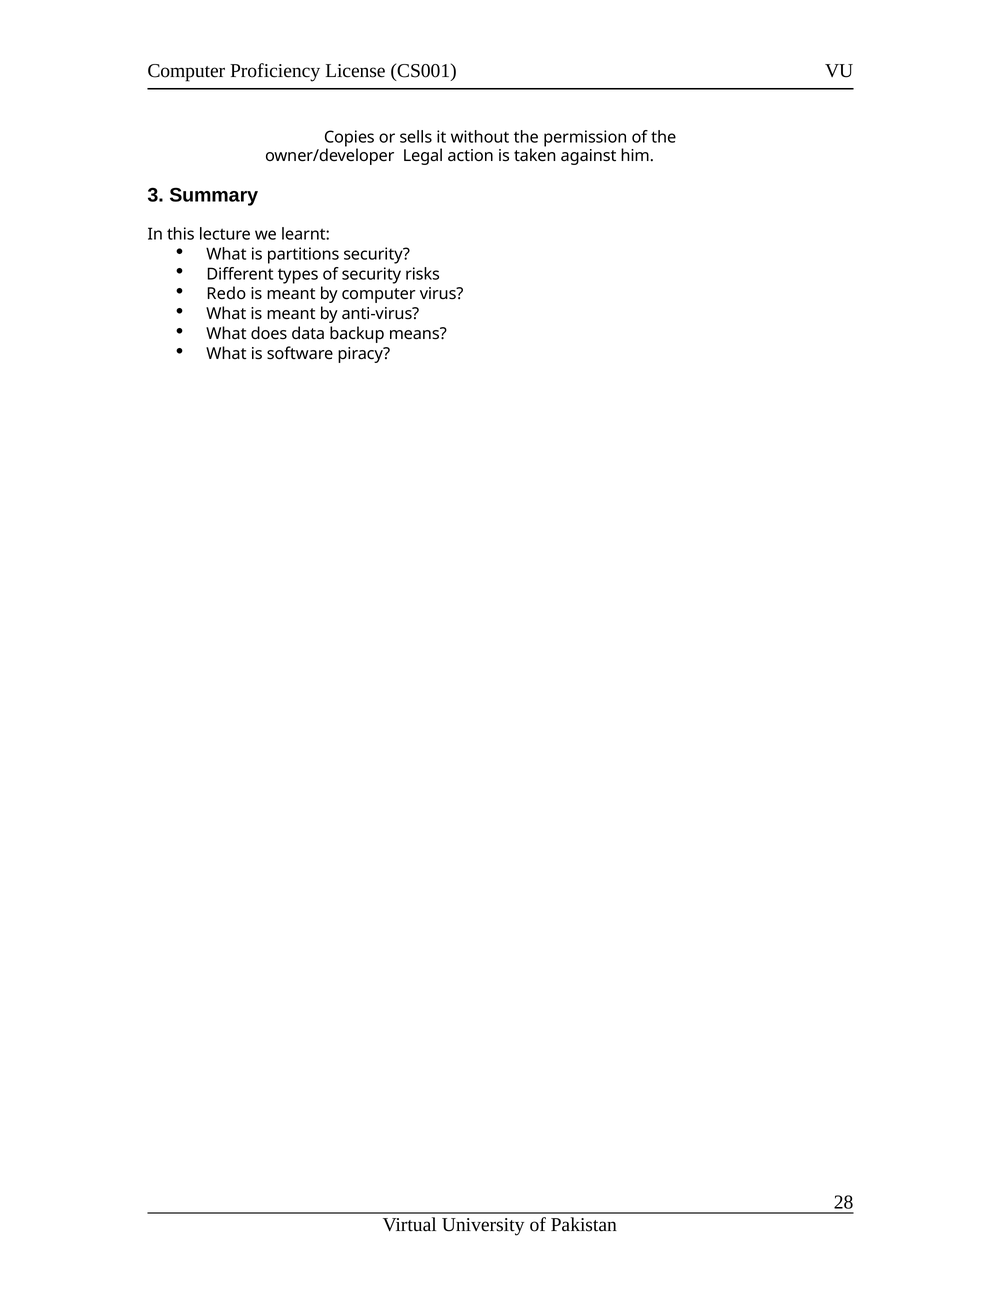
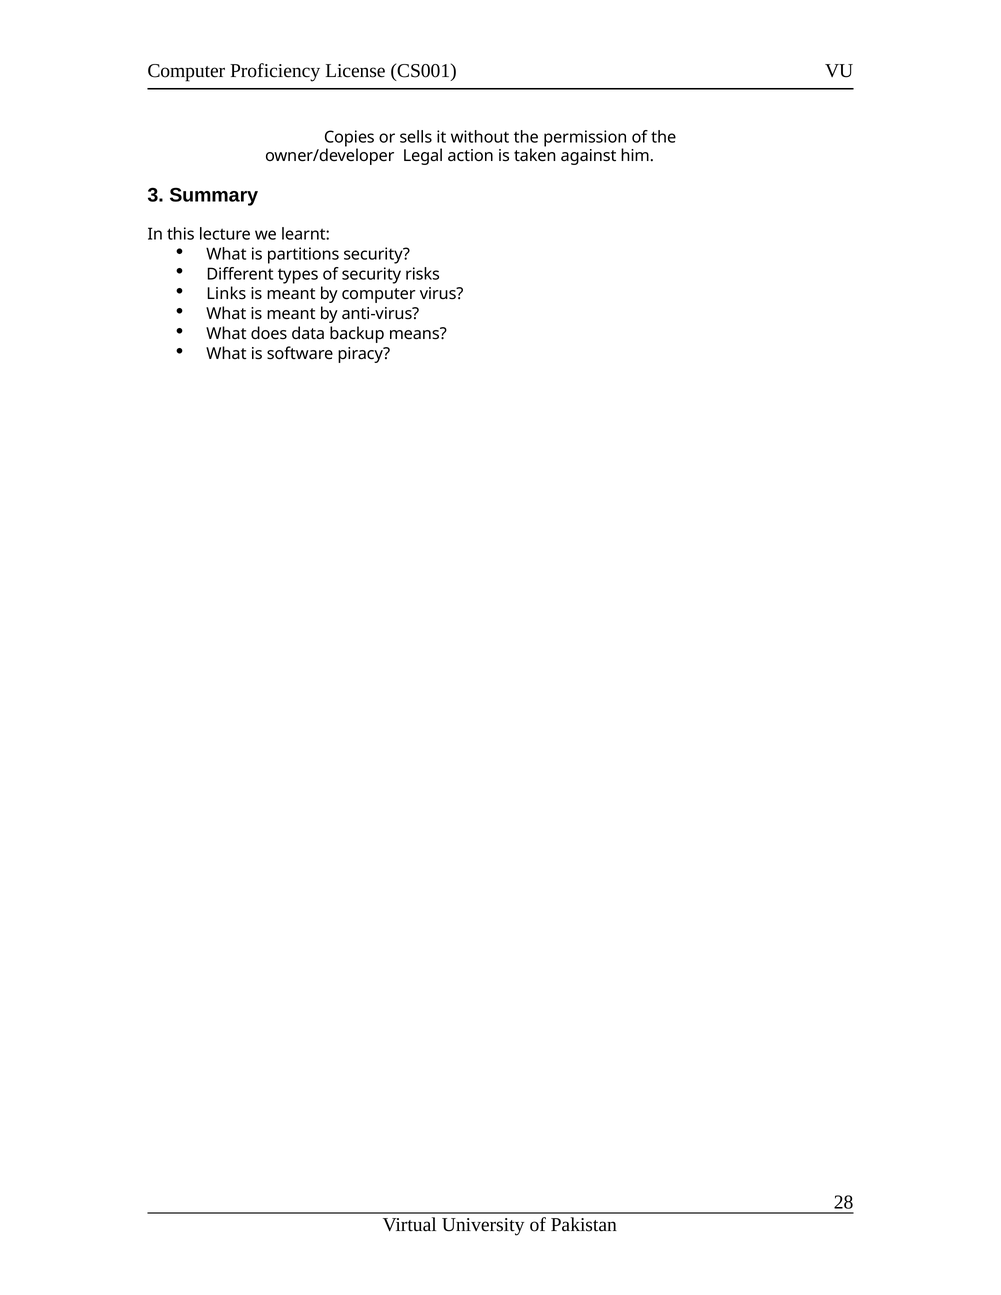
Redo: Redo -> Links (226, 294)
